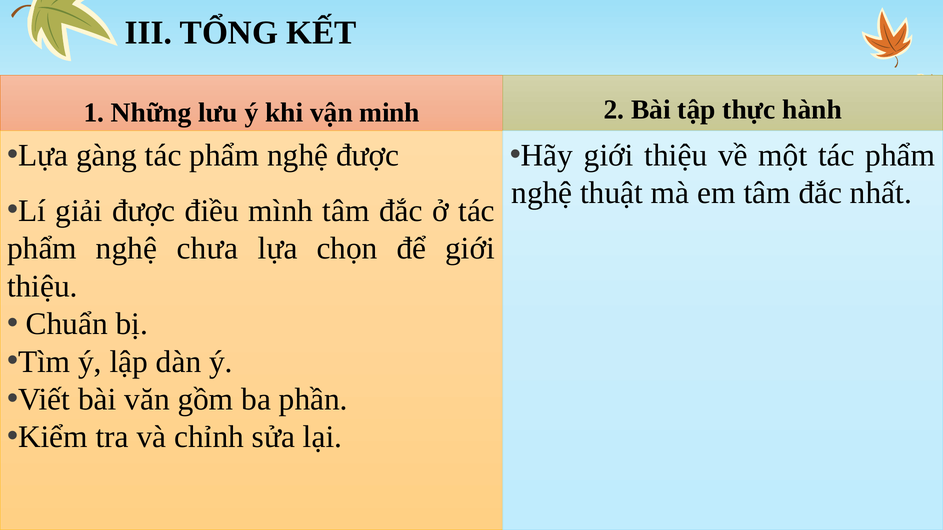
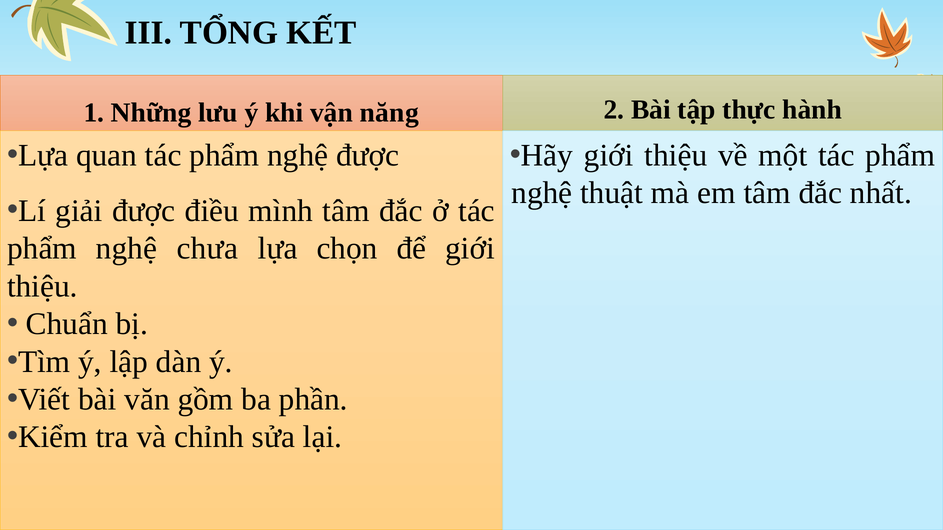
minh: minh -> năng (389, 113)
gàng: gàng -> quan (107, 155)
